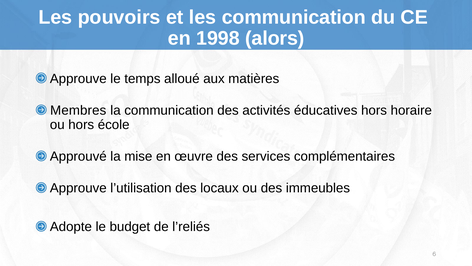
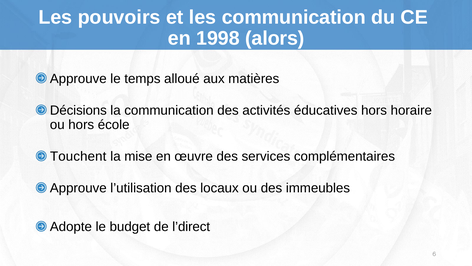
Membres: Membres -> Décisions (78, 110)
Approuvé: Approuvé -> Touchent (78, 156)
l’reliés: l’reliés -> l’direct (191, 226)
